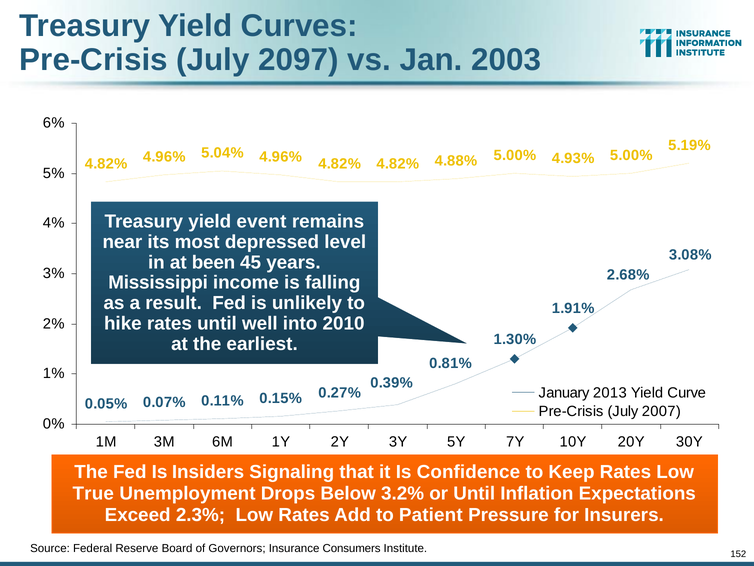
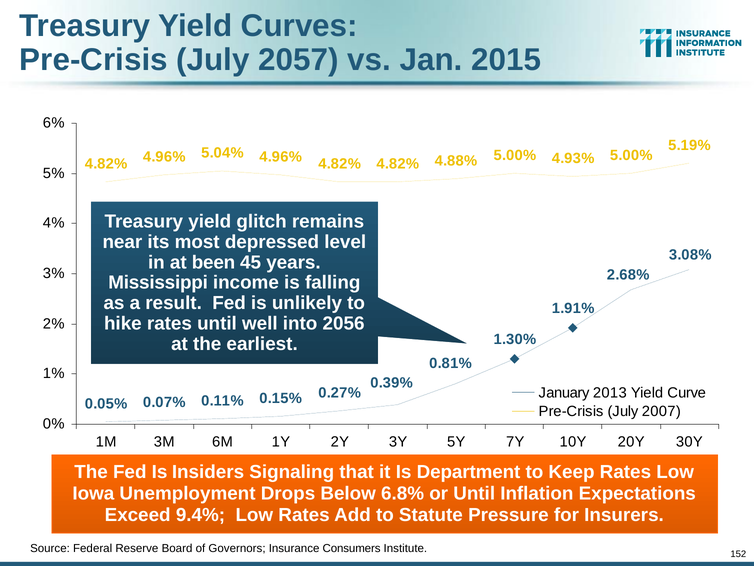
2097: 2097 -> 2057 (299, 60)
2003: 2003 -> 2015 (506, 60)
event: event -> glitch (262, 221)
2010: 2010 -> 2056 (344, 323)
Confidence: Confidence -> Department (469, 472)
True: True -> Iowa (93, 493)
3.2%: 3.2% -> 6.8% (403, 493)
2.3%: 2.3% -> 9.4% (200, 515)
Patient: Patient -> Statute (431, 515)
